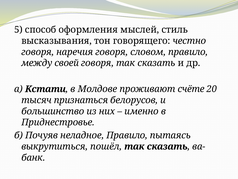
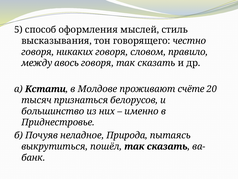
наречия: наречия -> никаких (75, 52)
своей: своей -> авось (67, 63)
неладное Правило: Правило -> Природа (127, 135)
